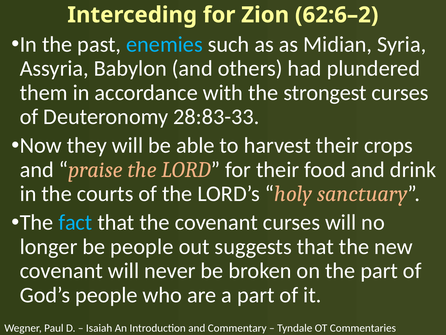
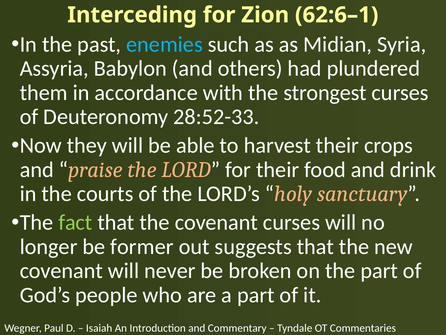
62:6–2: 62:6–2 -> 62:6–1 (337, 15)
28:83-33: 28:83-33 -> 28:52-33 (216, 117)
fact colour: light blue -> light green (75, 222)
be people: people -> former (142, 246)
